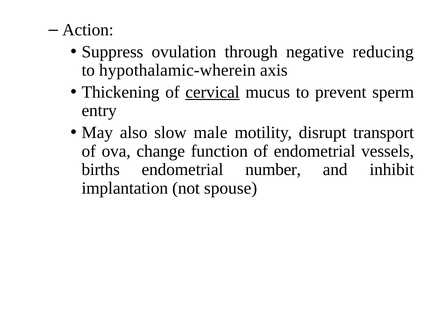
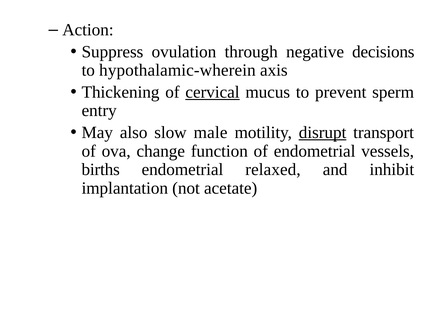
reducing: reducing -> decisions (383, 52)
disrupt underline: none -> present (323, 132)
number: number -> relaxed (273, 169)
spouse: spouse -> acetate (231, 188)
